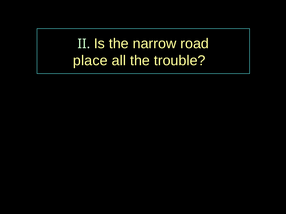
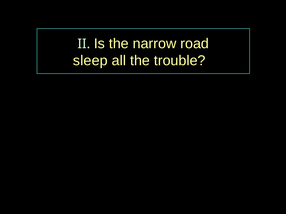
place: place -> sleep (90, 61)
